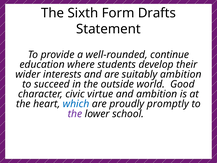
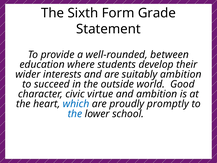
Drafts: Drafts -> Grade (157, 13)
continue: continue -> between (170, 55)
the colour: purple -> blue (75, 114)
